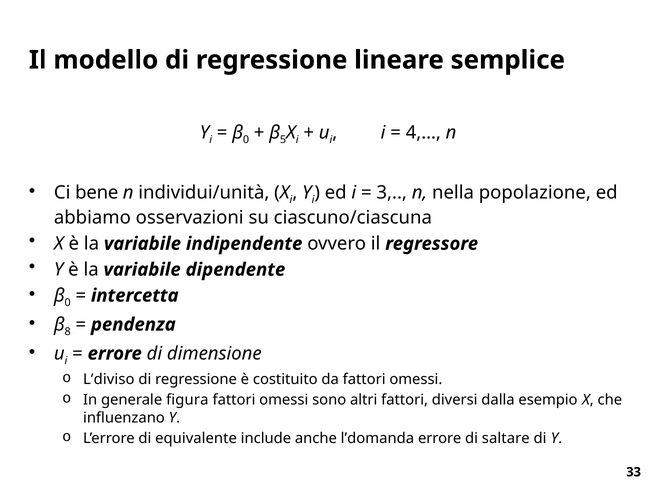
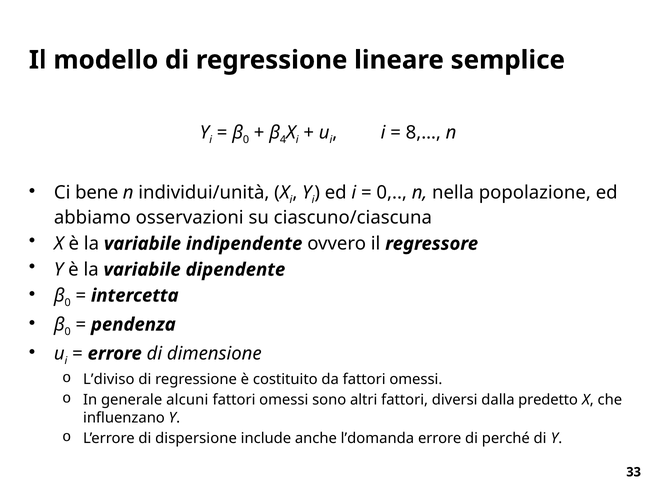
5: 5 -> 4 (283, 140)
4,…: 4,… -> 8,… (423, 132)
3: 3 -> 0 (392, 193)
8: 8 -> 0 (68, 332)
figura: figura -> alcuni (187, 400)
esempio: esempio -> predetto (548, 400)
equivalente: equivalente -> dispersione (196, 439)
saltare: saltare -> perché (506, 439)
